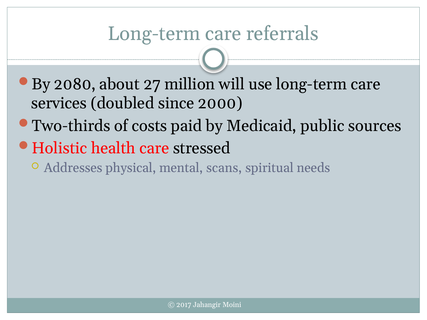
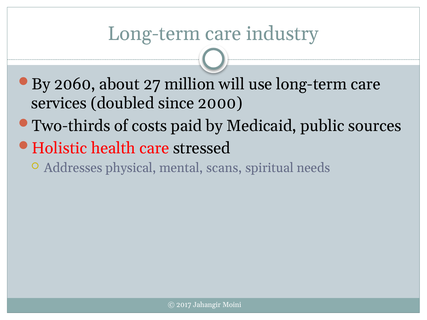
referrals: referrals -> industry (282, 34)
2080: 2080 -> 2060 (75, 84)
